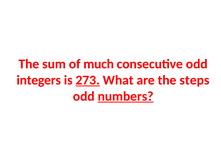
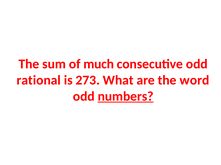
integers: integers -> rational (39, 80)
273 underline: present -> none (88, 80)
steps: steps -> word (195, 80)
